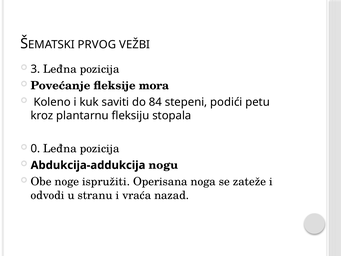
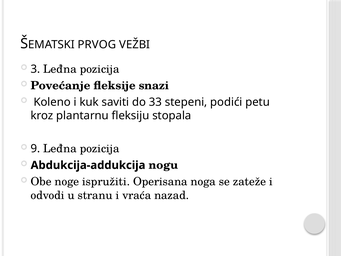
mora: mora -> snazi (154, 85)
84: 84 -> 33 (155, 102)
0: 0 -> 9 (35, 149)
